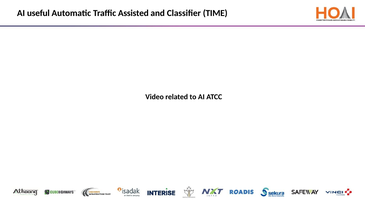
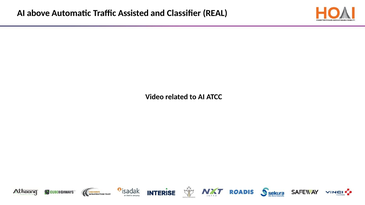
useful: useful -> above (38, 13)
TIME: TIME -> REAL (215, 13)
